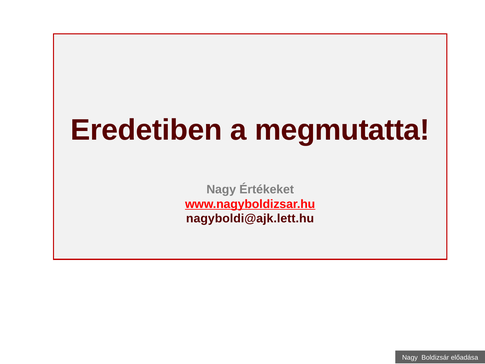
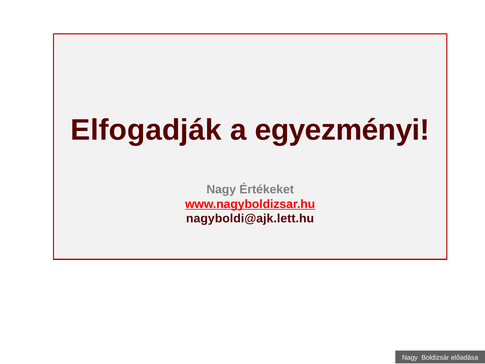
Eredetiben: Eredetiben -> Elfogadják (146, 130)
megmutatta: megmutatta -> egyezményi (342, 130)
